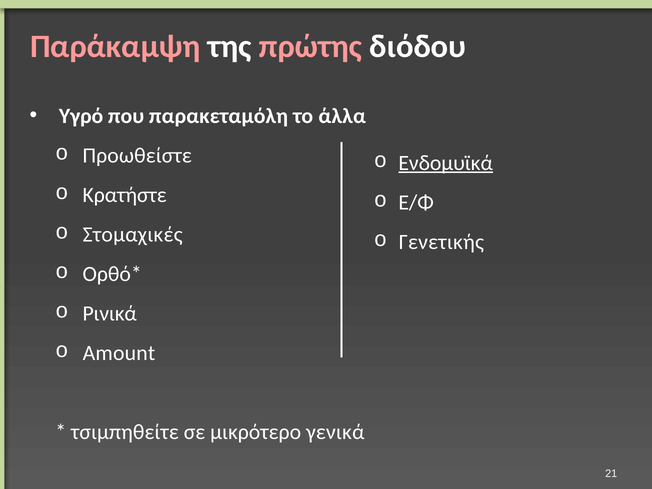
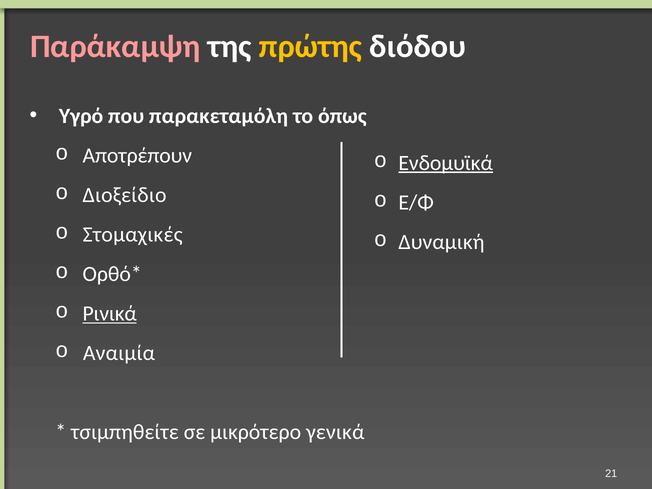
πρώτης colour: pink -> yellow (310, 47)
άλλα: άλλα -> όπως (342, 116)
Προωθείστε: Προωθείστε -> Αποτρέπουν (137, 156)
Κρατήστε: Κρατήστε -> Διοξείδιο (125, 195)
Γενετικής: Γενετικής -> Δυναμική (441, 242)
Ρινικά underline: none -> present (110, 314)
Amount: Amount -> Αναιμία (119, 353)
